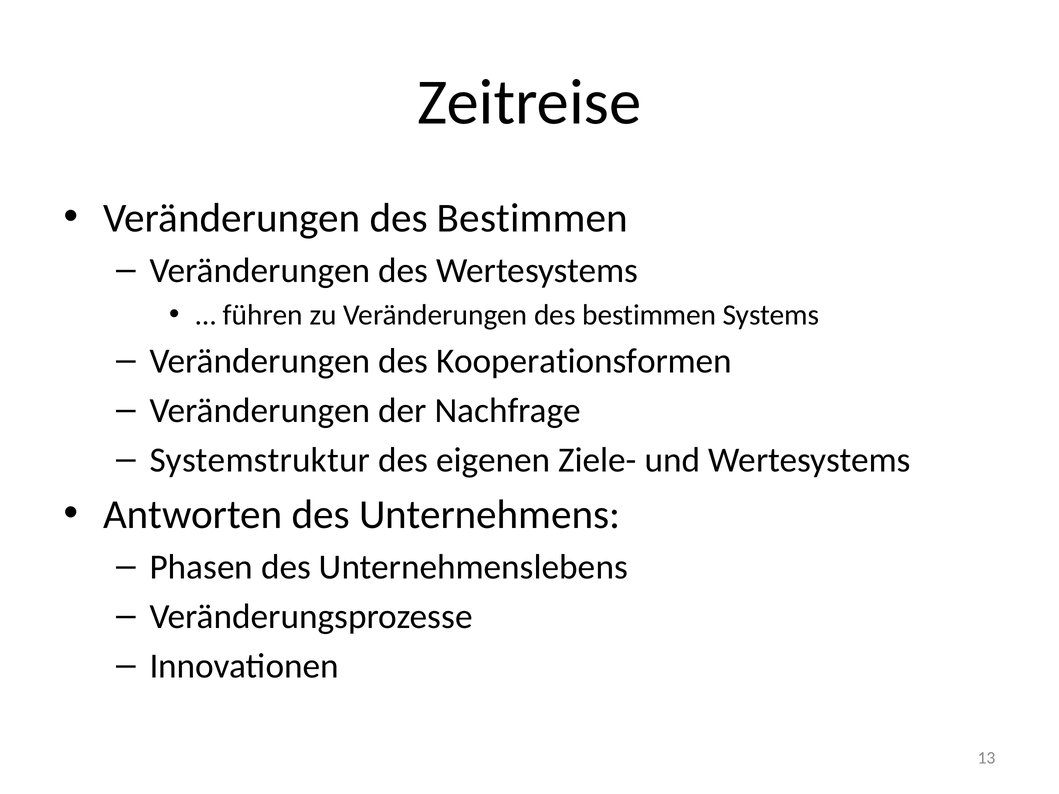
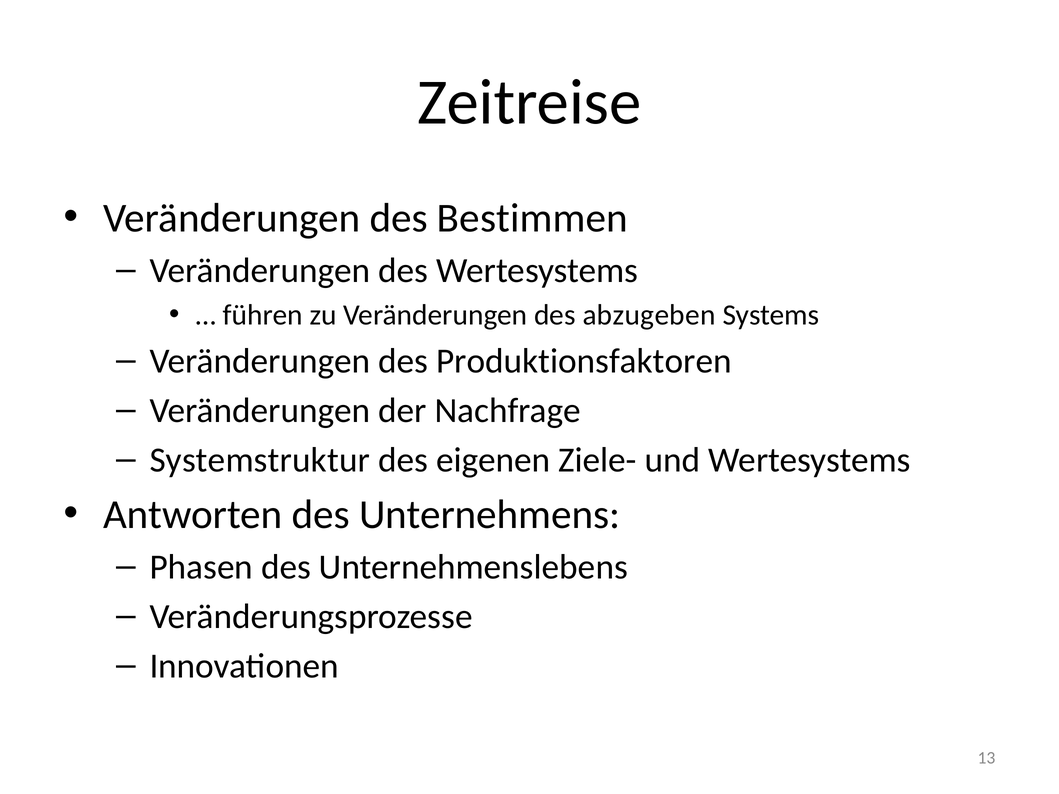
zu Veränderungen des bestimmen: bestimmen -> abzugeben (649, 315)
Kooperationsformen: Kooperationsformen -> Produktionsfaktoren (584, 361)
